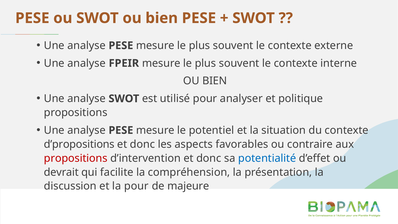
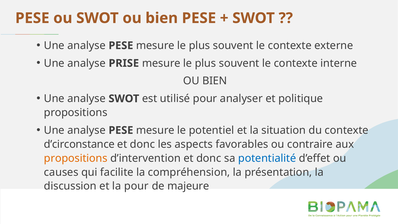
FPEIR: FPEIR -> PRISE (124, 63)
d’propositions: d’propositions -> d’circonstance (79, 144)
propositions colour: red -> orange (76, 158)
devrait: devrait -> causes (61, 172)
